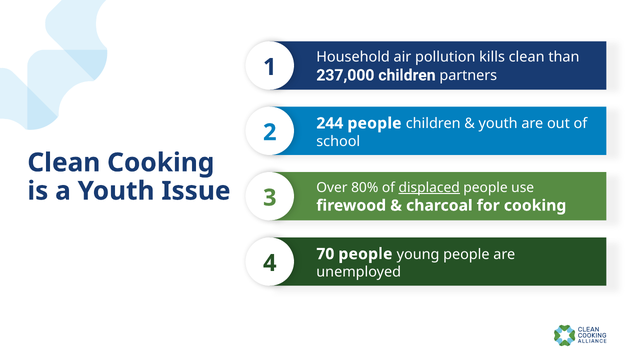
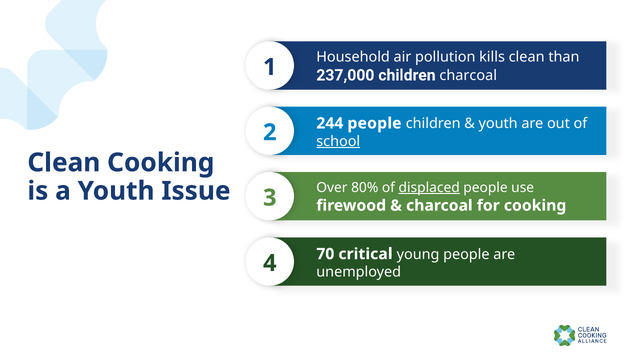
children partners: partners -> charcoal (468, 76)
school underline: none -> present (338, 141)
70 people: people -> critical (365, 254)
